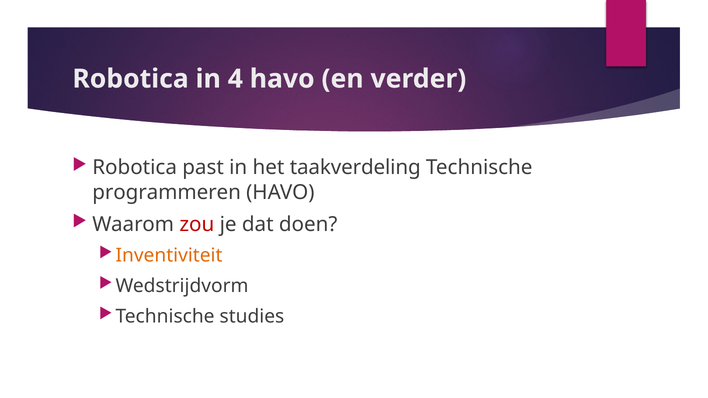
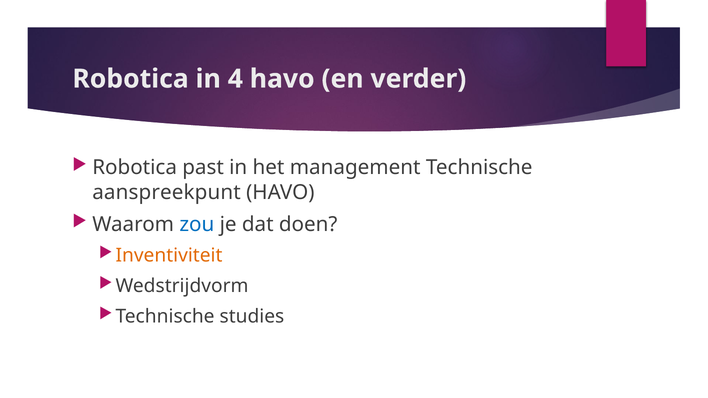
taakverdeling: taakverdeling -> management (355, 168)
programmeren: programmeren -> aanspreekpunt (167, 192)
zou colour: red -> blue (197, 224)
